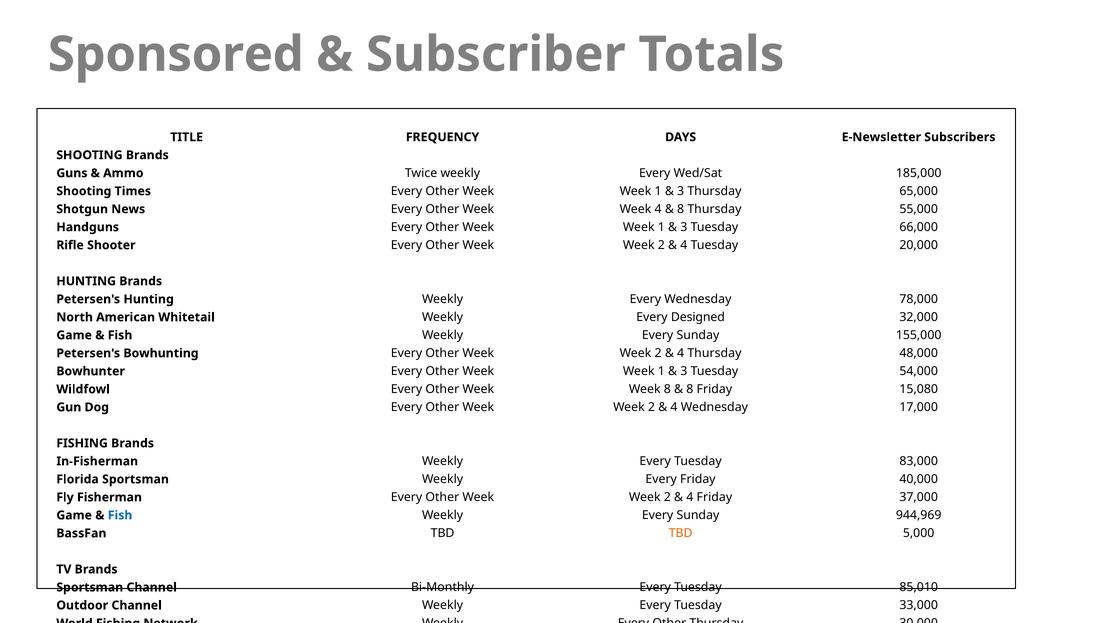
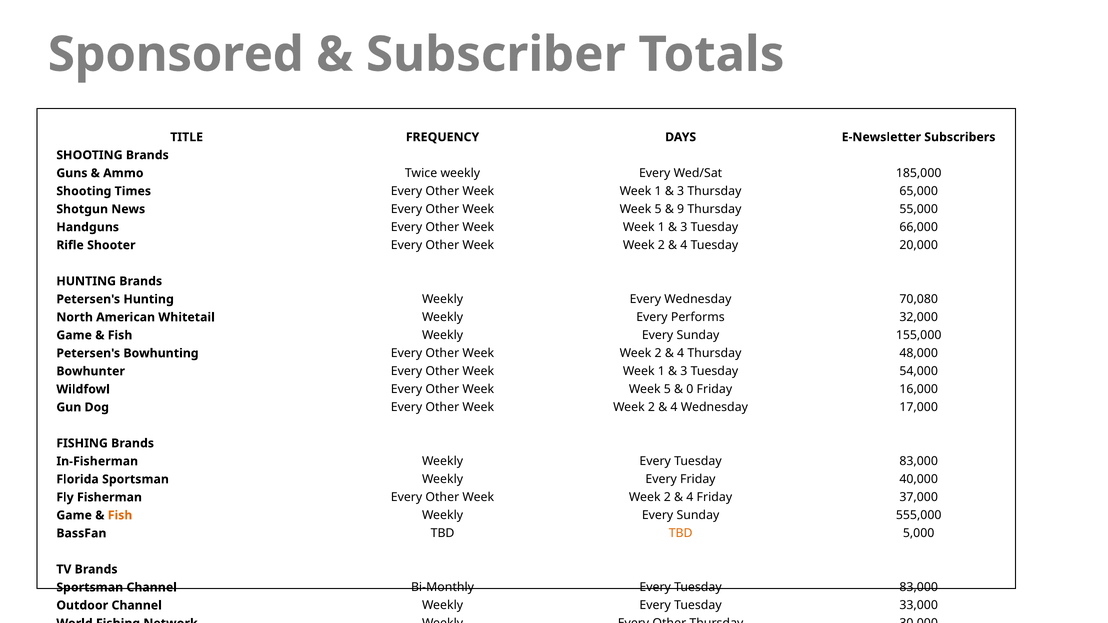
4: 4 -> 5 (658, 209)
8: 8 -> 9 (681, 209)
78,000: 78,000 -> 70,080 (919, 299)
Designed: Designed -> Performs (698, 317)
8: 8 -> 5 (667, 389)
8: 8 -> 0 (690, 389)
15,080: 15,080 -> 16,000 (919, 389)
Fish colour: blue -> orange (120, 516)
944,969: 944,969 -> 555,000 (919, 516)
Bi-Monthly Every Tuesday 85,010: 85,010 -> 83,000 (919, 588)
